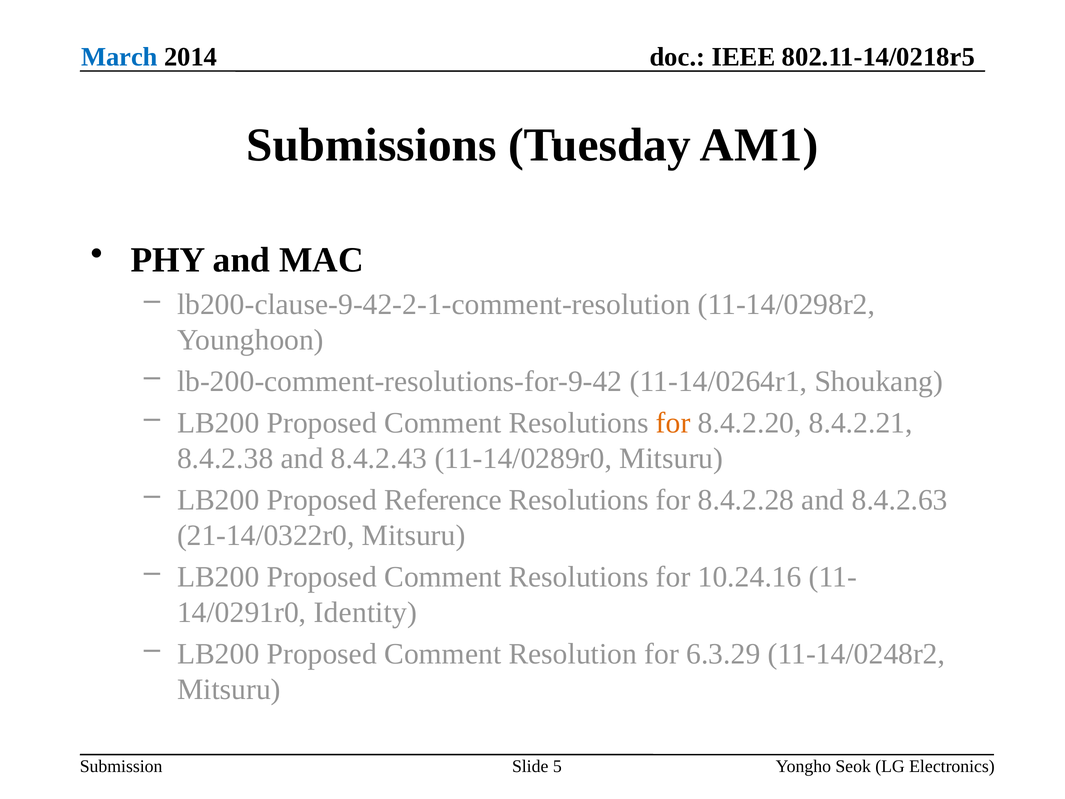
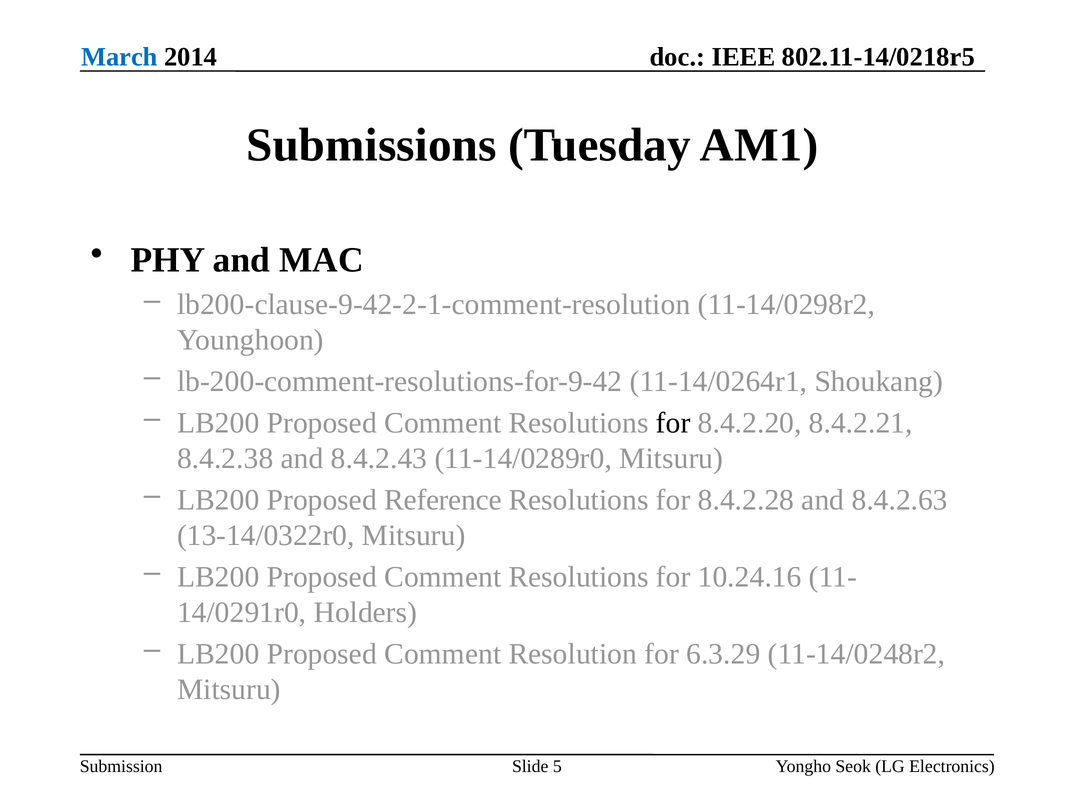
for colour: orange -> black (673, 423)
21-14/0322r0: 21-14/0322r0 -> 13-14/0322r0 (266, 535)
Identity: Identity -> Holders (365, 612)
